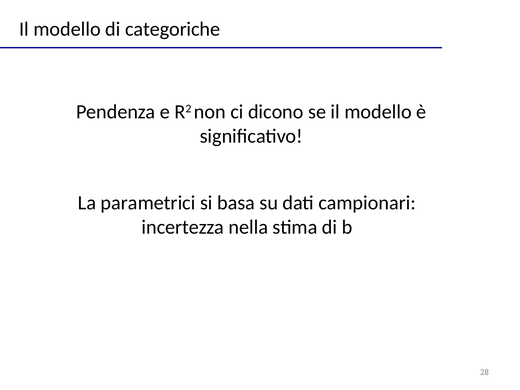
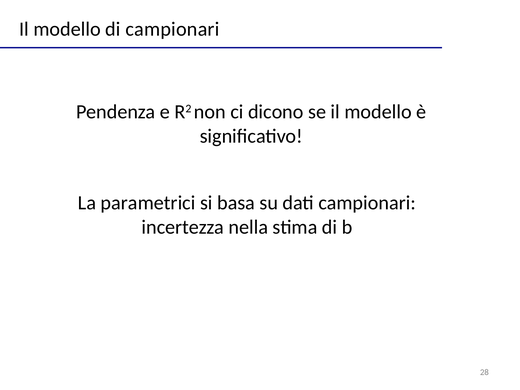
di categoriche: categoriche -> campionari (172, 29)
